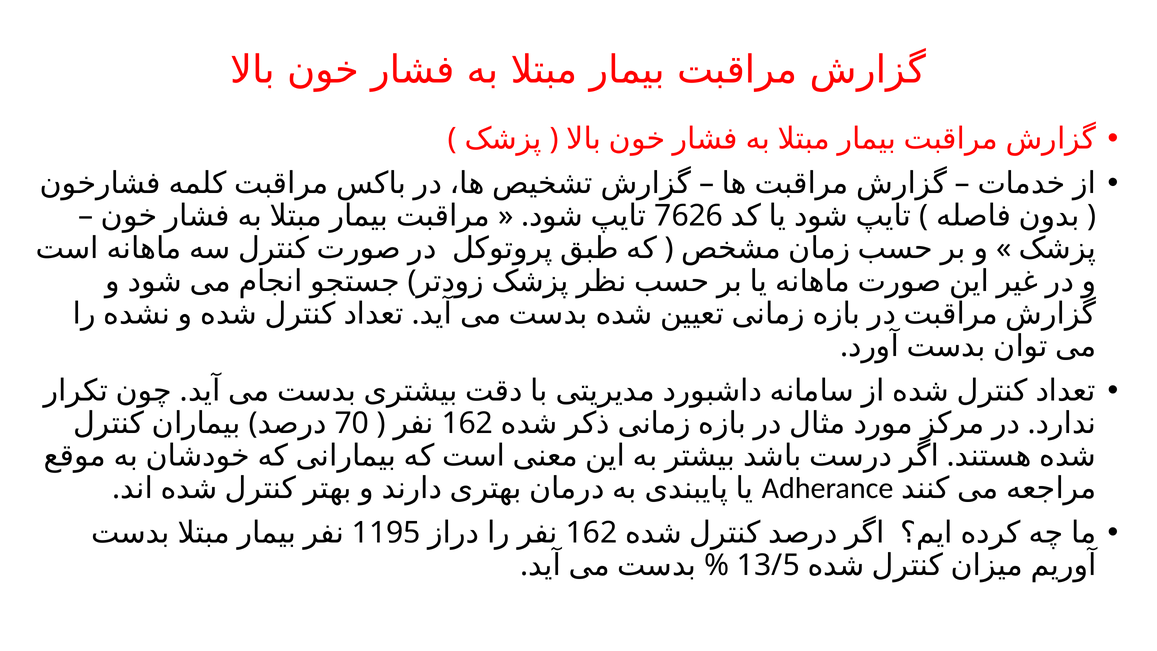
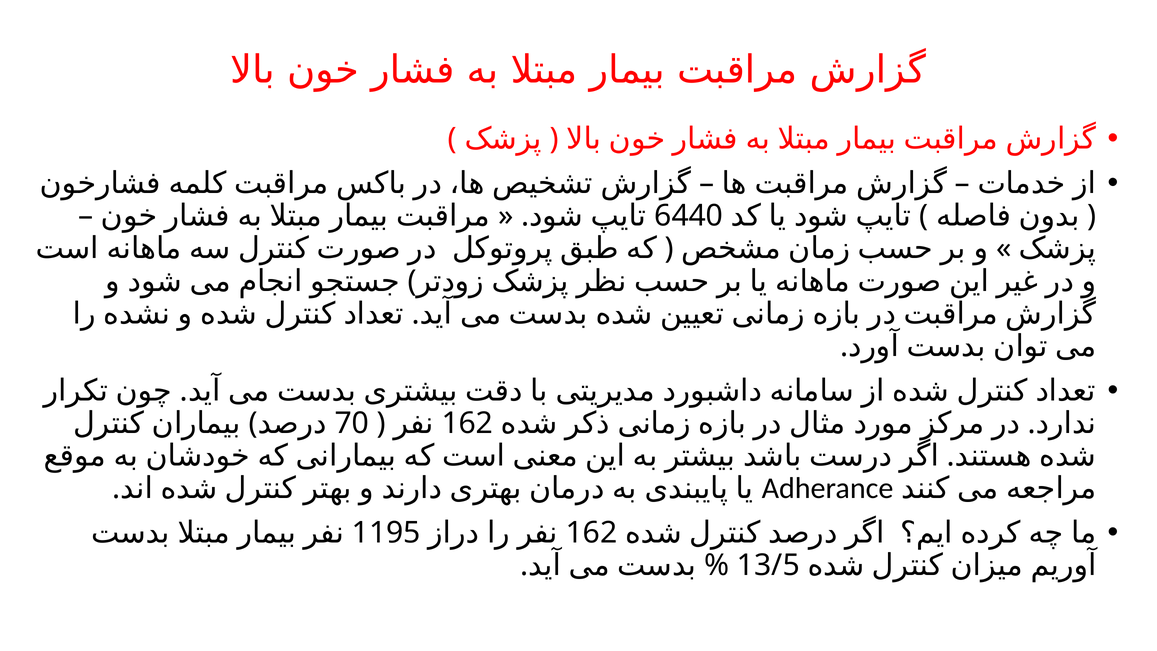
7626: 7626 -> 6440 (689, 216)
